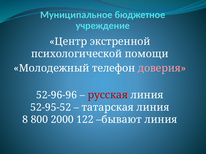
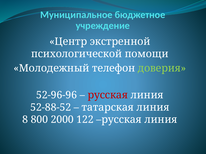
доверия colour: pink -> light green (162, 68)
52-95-52: 52-95-52 -> 52-88-52 (51, 108)
122 бывают: бывают -> русская (119, 120)
